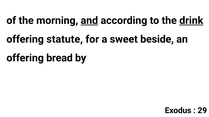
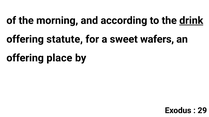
and underline: present -> none (89, 21)
beside: beside -> wafers (157, 39)
bread: bread -> place (59, 58)
